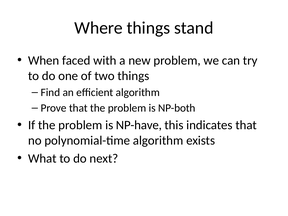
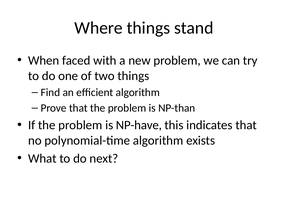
NP-both: NP-both -> NP-than (177, 108)
